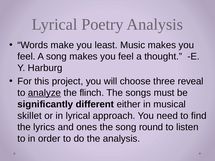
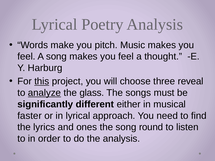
least: least -> pitch (106, 45)
this underline: none -> present (42, 81)
flinch: flinch -> glass (92, 93)
skillet: skillet -> faster (30, 116)
